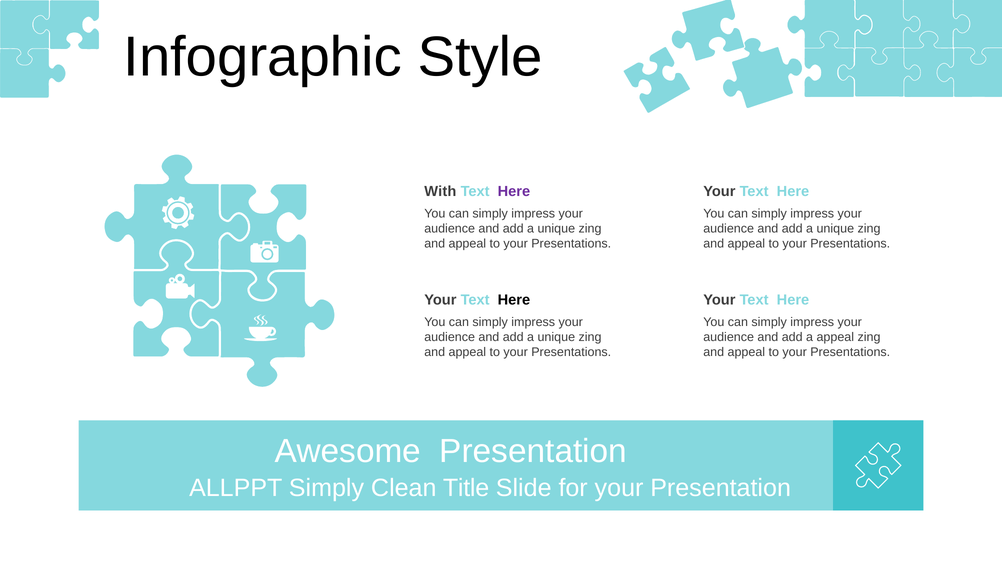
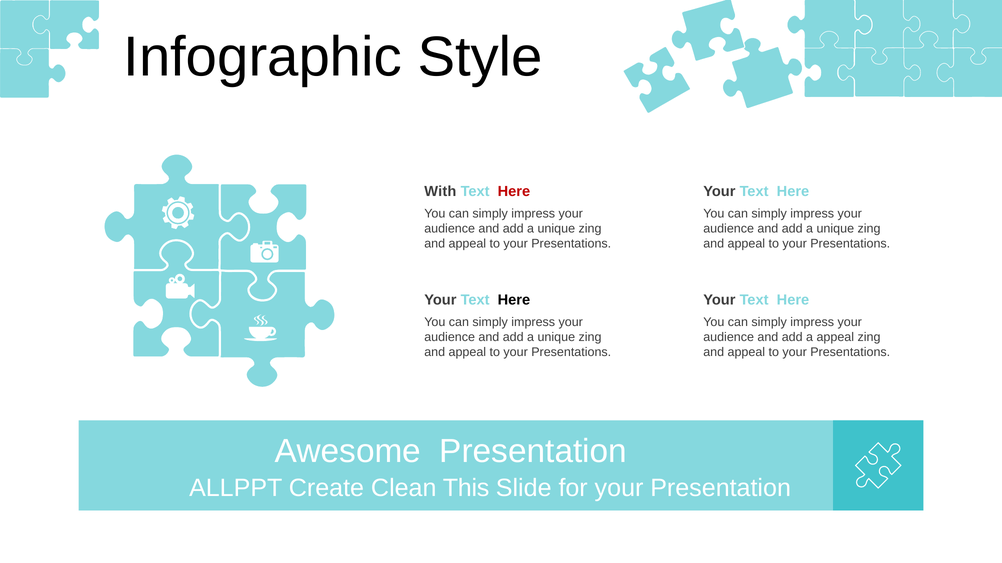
Here colour: purple -> red (514, 192)
ALLPPT Simply: Simply -> Create (326, 488)
Title: Title -> This (466, 488)
